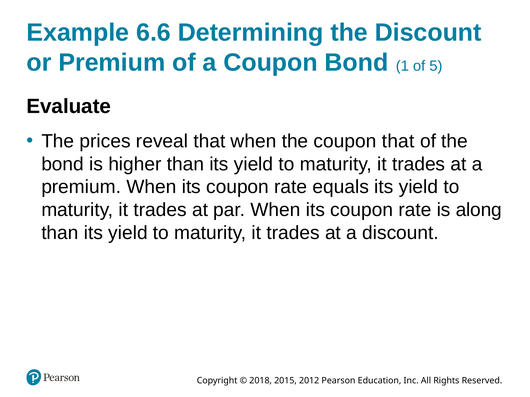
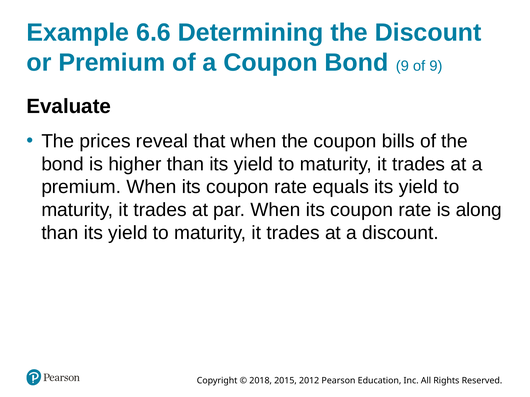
Bond 1: 1 -> 9 (402, 66)
of 5: 5 -> 9 (436, 66)
coupon that: that -> bills (398, 141)
